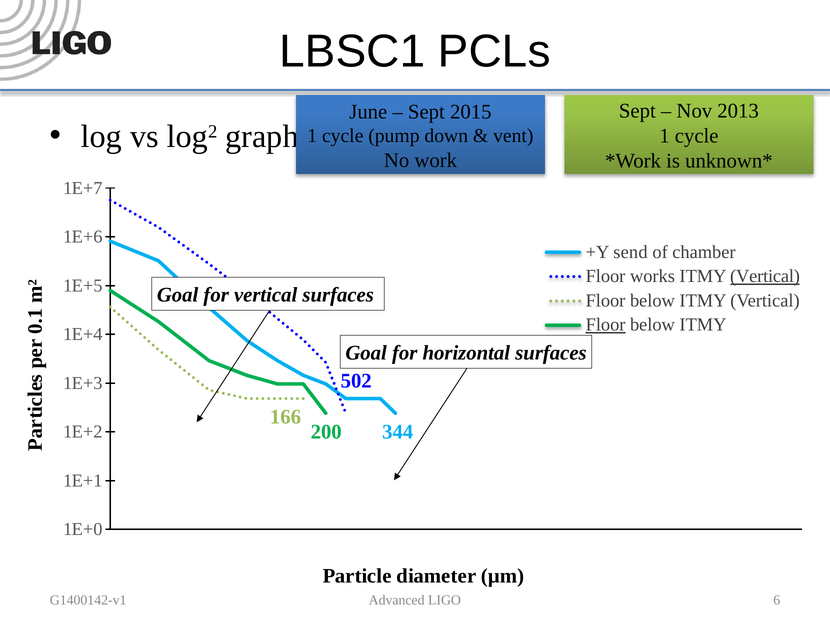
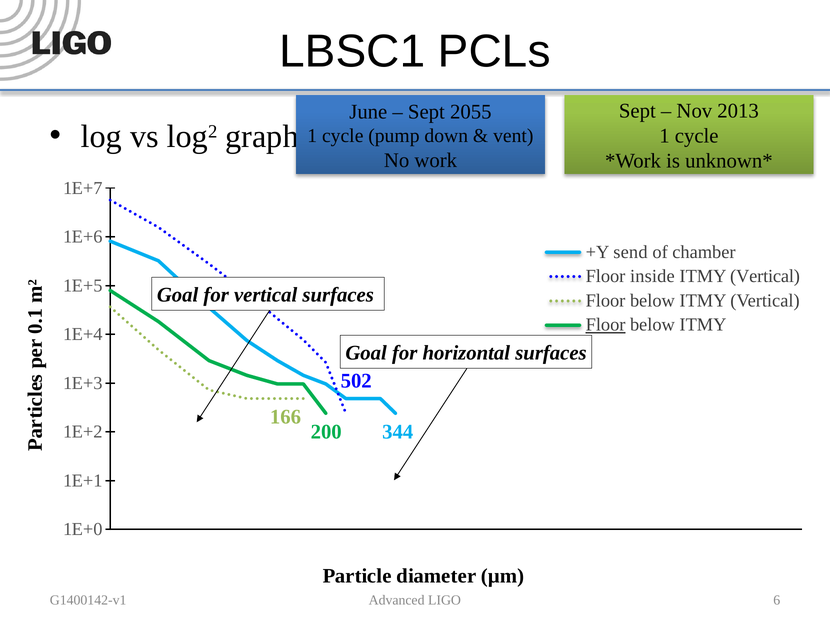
2015: 2015 -> 2055 (471, 112)
works: works -> inside (652, 276)
Vertical underline: present -> none (765, 276)
